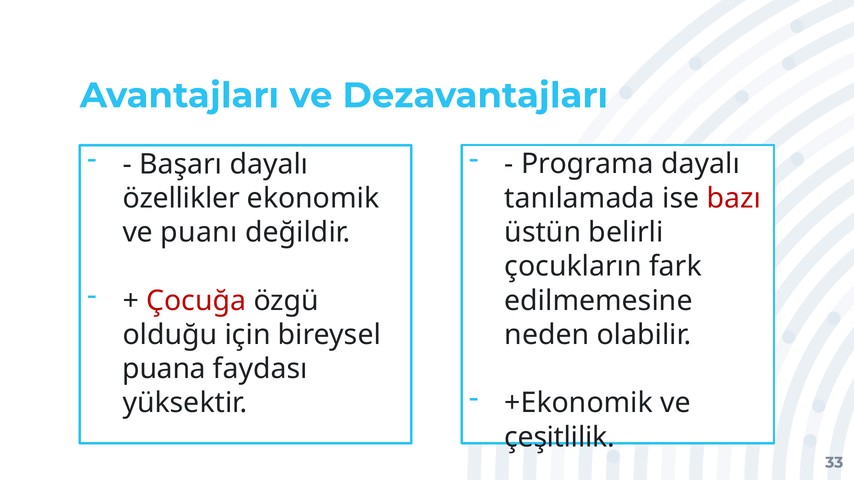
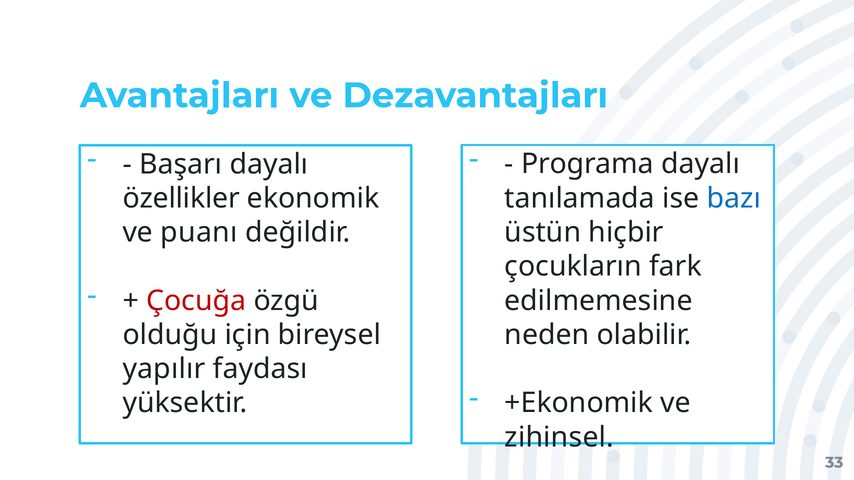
bazı colour: red -> blue (734, 198)
belirli: belirli -> hiçbir (626, 233)
puana: puana -> yapılır (164, 369)
çeşitlilik: çeşitlilik -> zihinsel (559, 438)
